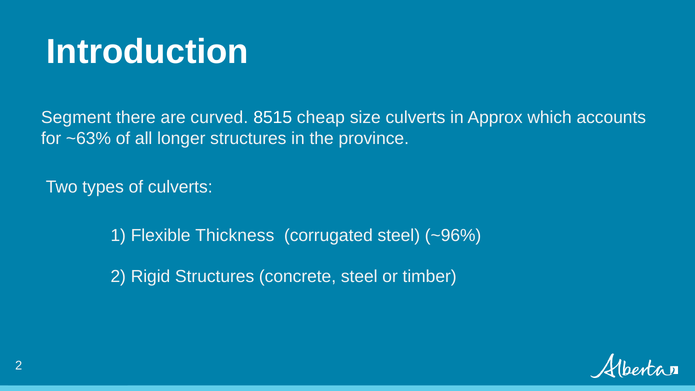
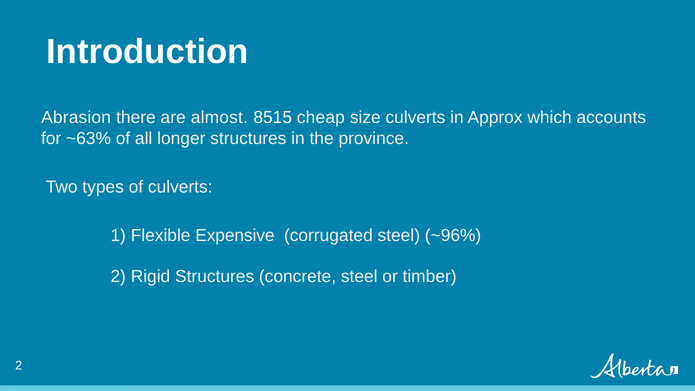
Segment: Segment -> Abrasion (76, 118)
curved: curved -> almost (219, 118)
Thickness: Thickness -> Expensive (235, 236)
